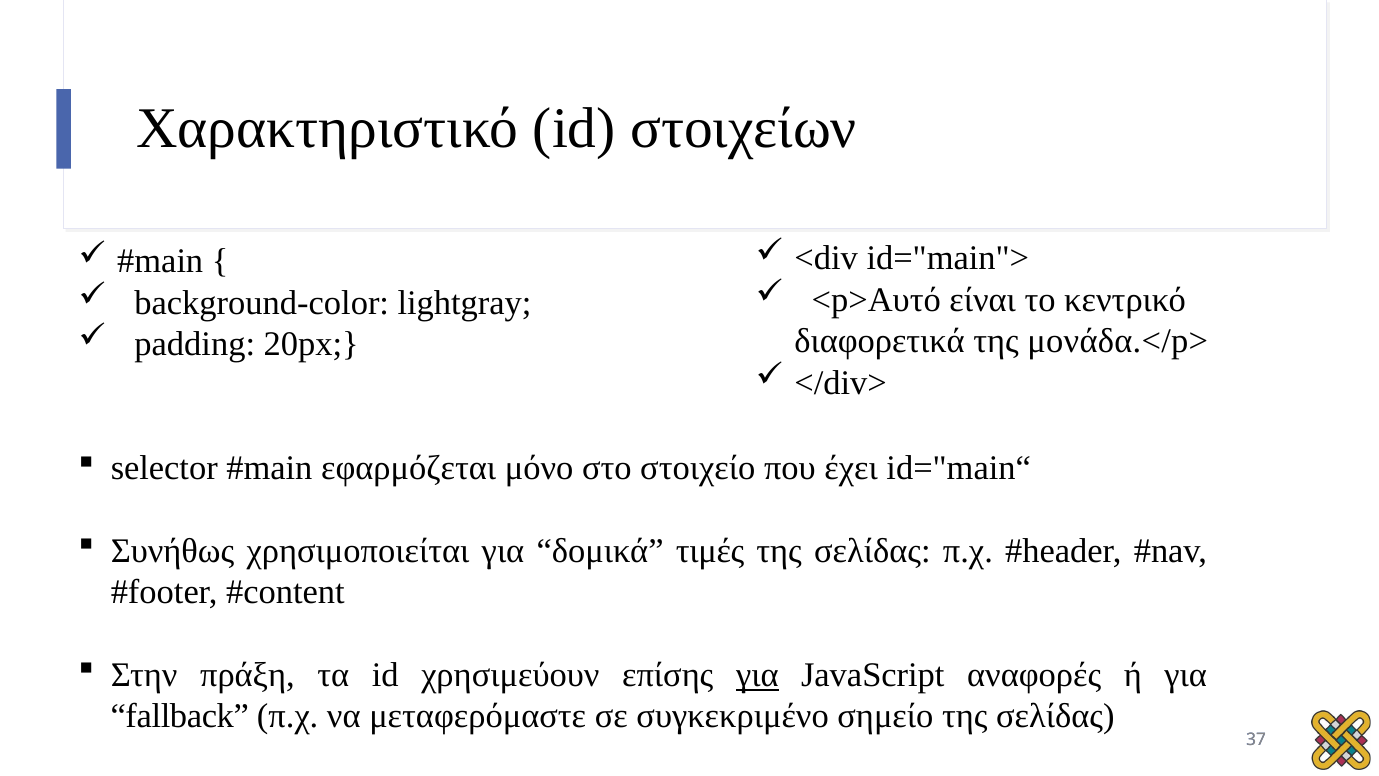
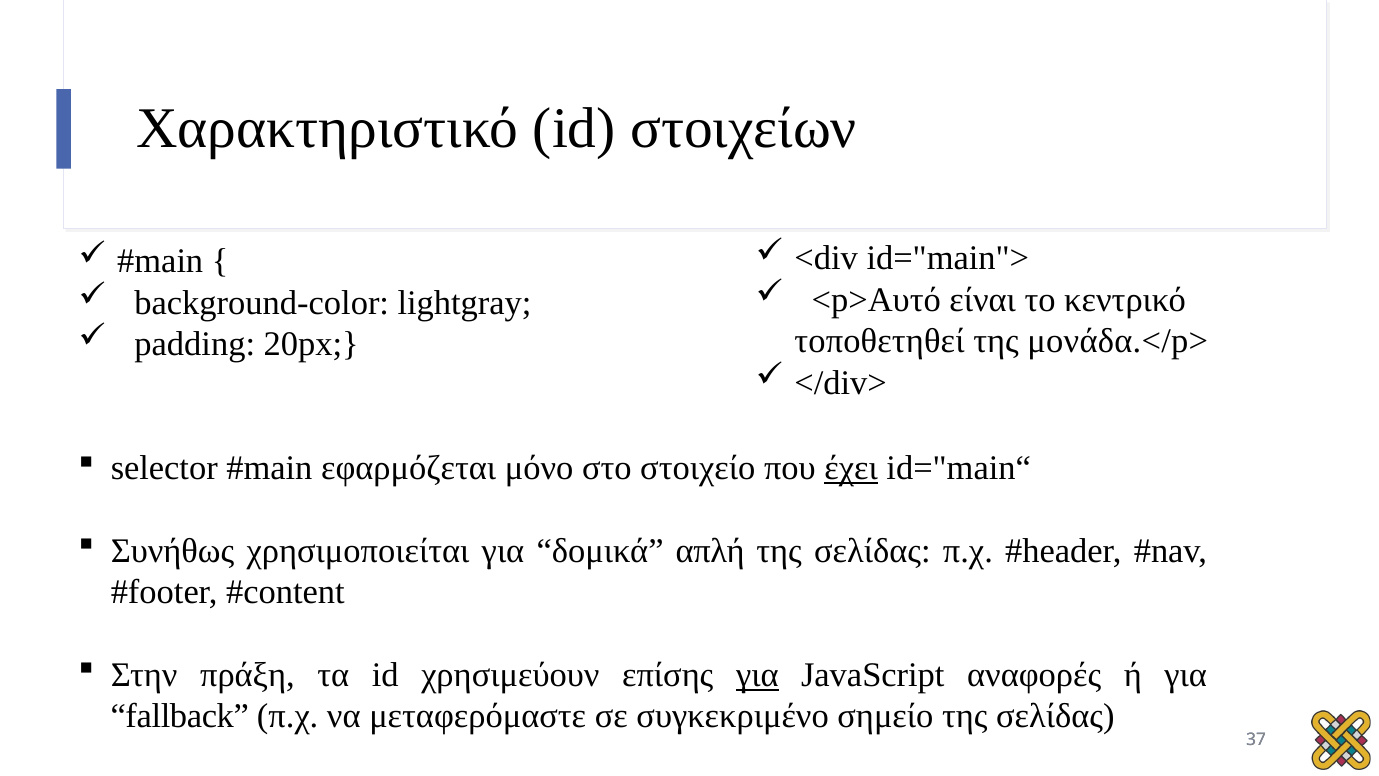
διαφορετικά: διαφορετικά -> τοποθετηθεί (880, 341)
έχει underline: none -> present (851, 468)
τιμές: τιμές -> απλή (710, 551)
